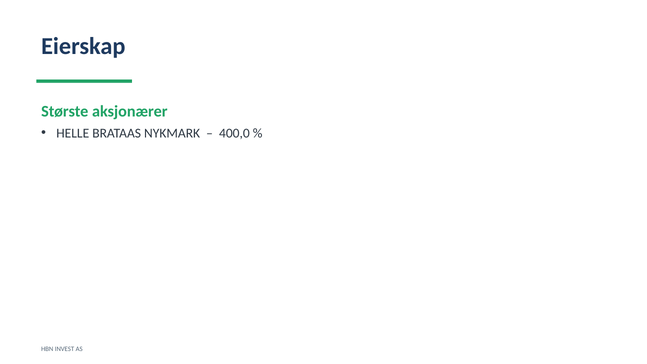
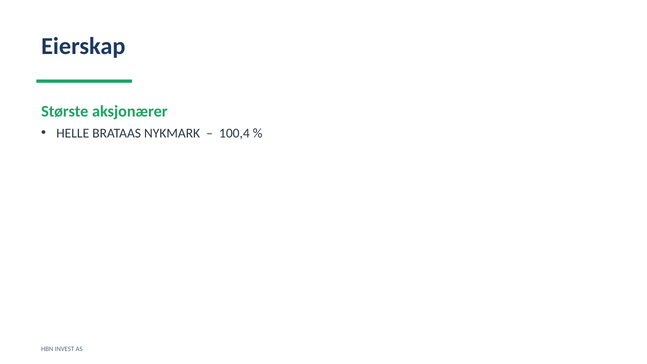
400,0: 400,0 -> 100,4 (234, 133)
